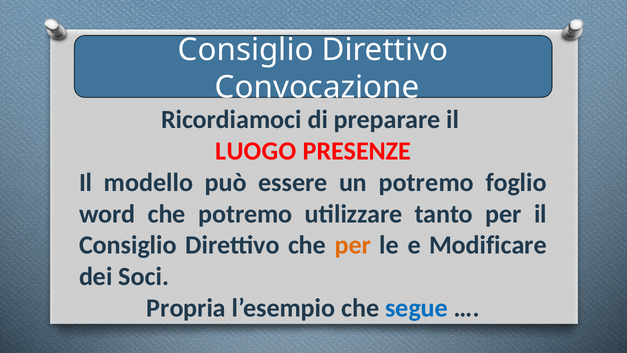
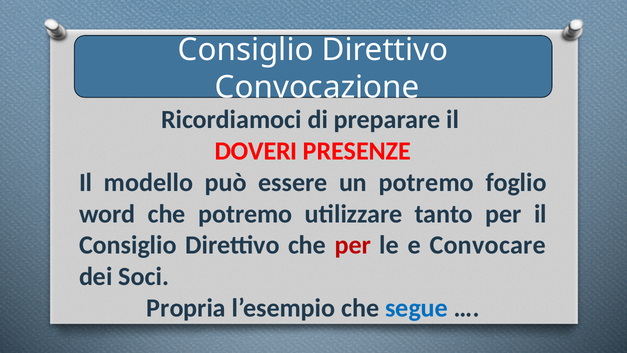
LUOGO: LUOGO -> DOVERI (256, 151)
per colour: orange -> red (353, 245)
Modificare: Modificare -> Convocare (488, 245)
